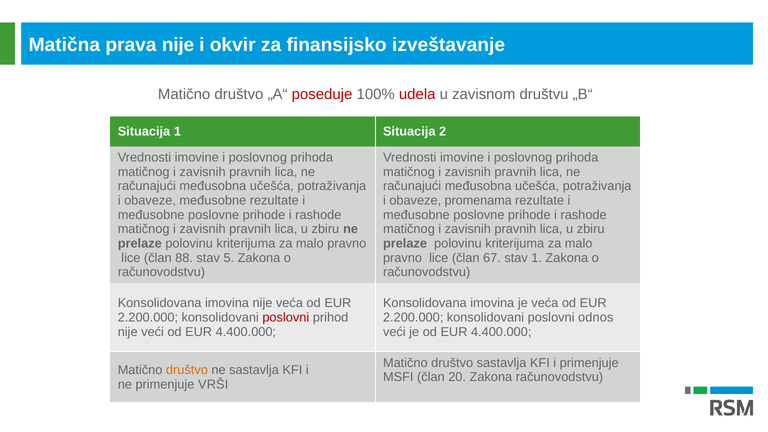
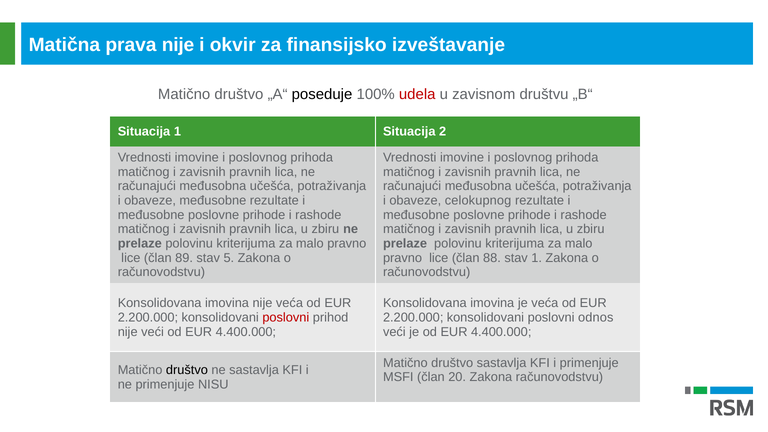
poseduje colour: red -> black (322, 94)
promenama: promenama -> celokupnog (478, 201)
88: 88 -> 89 (184, 258)
67: 67 -> 88 (492, 258)
društvo colour: orange -> black (187, 370)
VRŠI: VRŠI -> NISU (213, 384)
